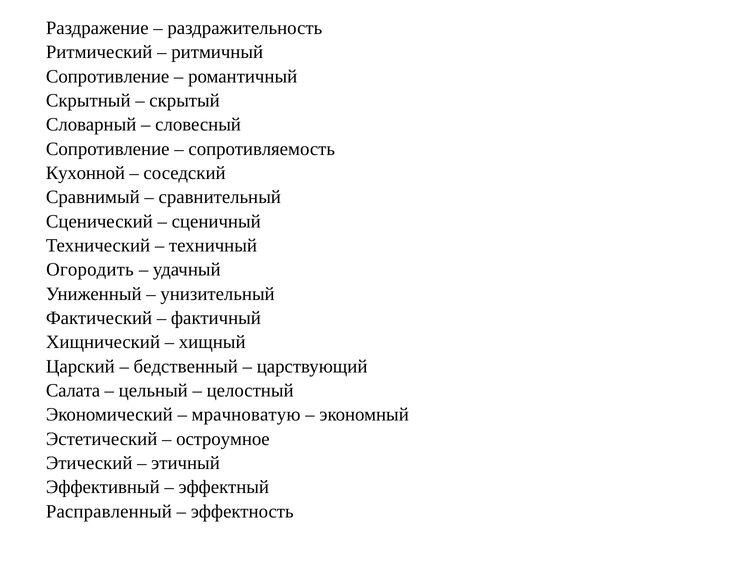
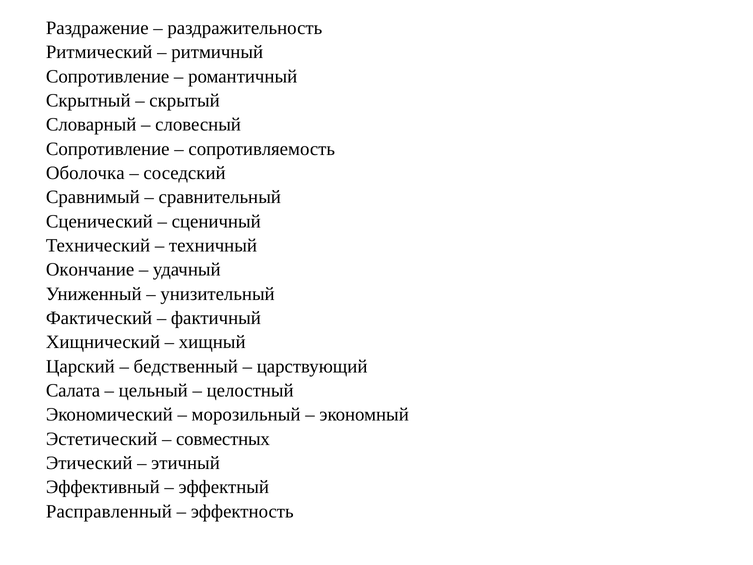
Кухонной: Кухонной -> Оболочка (85, 173)
Огородить: Огородить -> Окончание (90, 270)
мрачноватую: мрачноватую -> морозильный (246, 415)
остроумное: остроумное -> совместных (223, 439)
